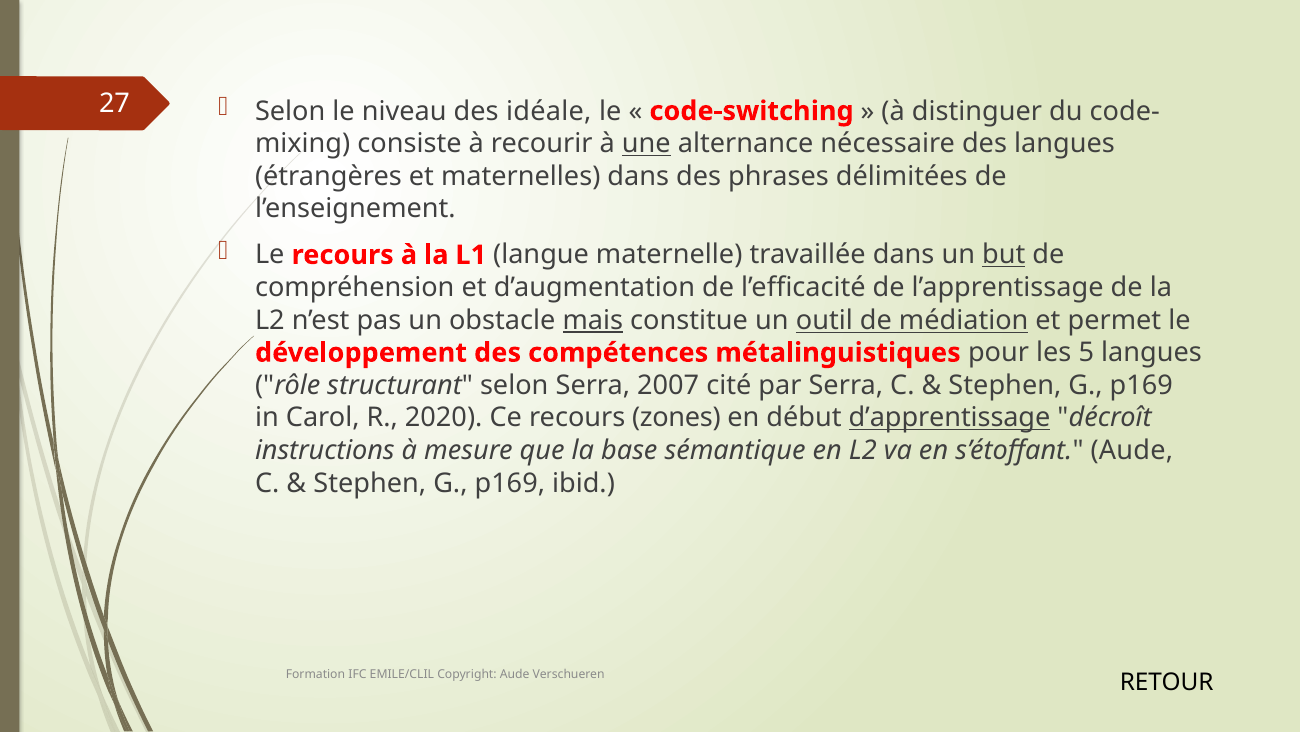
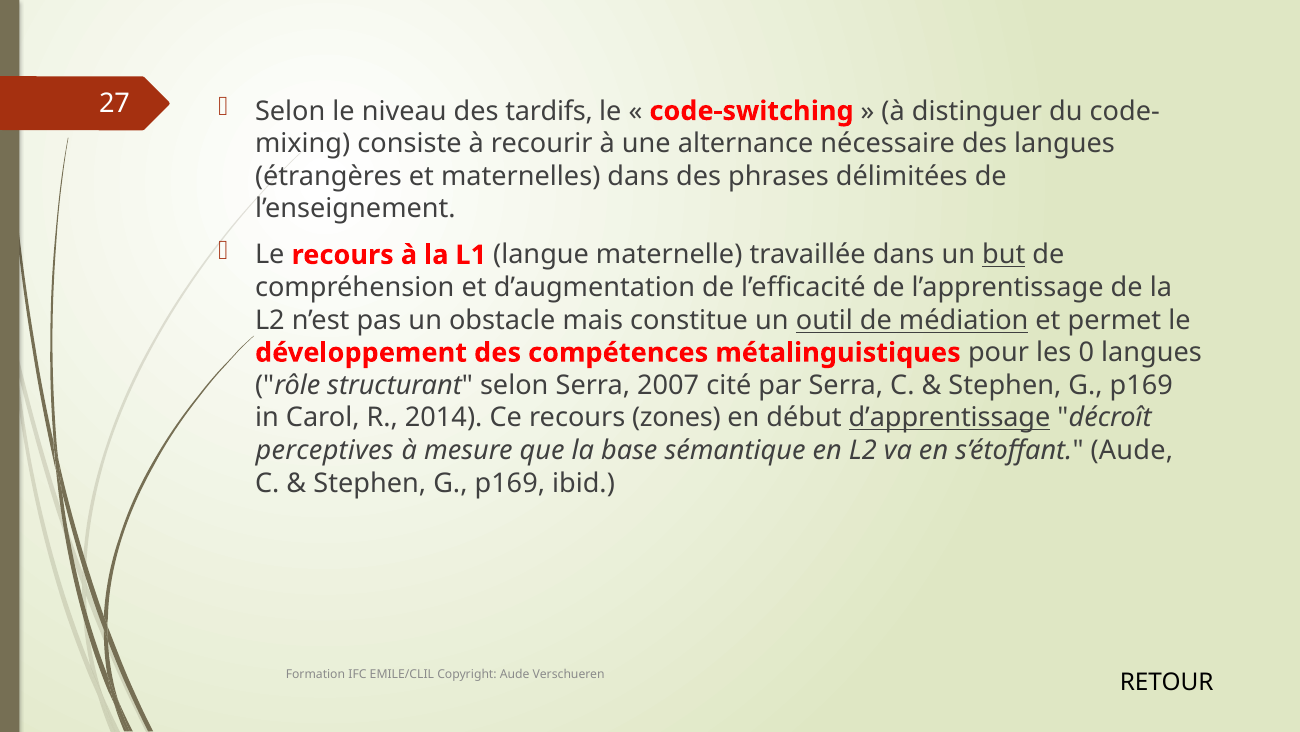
idéale: idéale -> tardifs (549, 111)
une underline: present -> none (646, 144)
mais underline: present -> none (593, 320)
5: 5 -> 0 (1086, 352)
2020: 2020 -> 2014 (444, 417)
instructions: instructions -> perceptives (325, 450)
